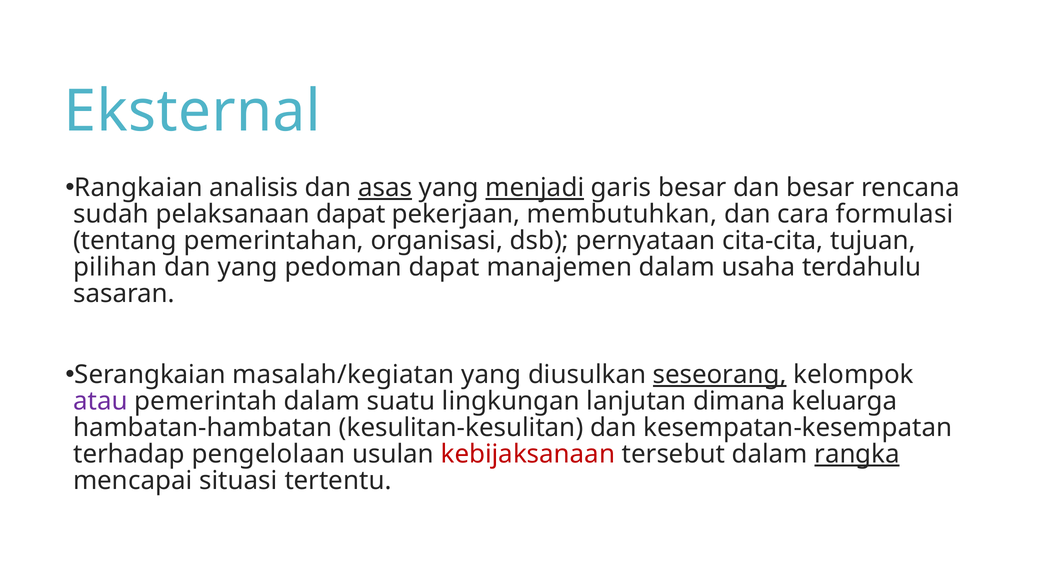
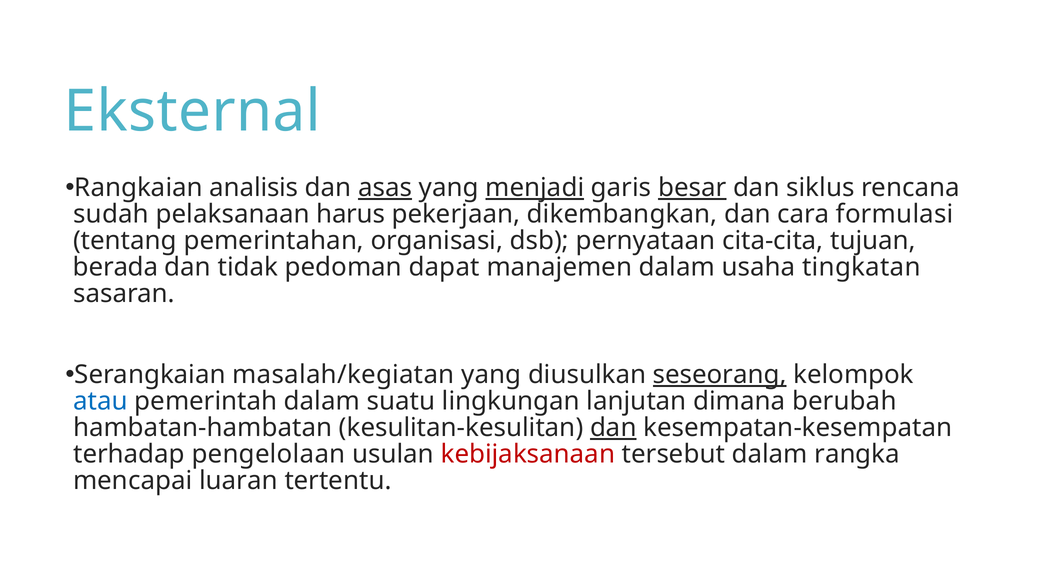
besar underline: none -> present (692, 188)
dan besar: besar -> siklus (820, 188)
pelaksanaan dapat: dapat -> harus (351, 214)
membutuhkan: membutuhkan -> dikembangkan (622, 214)
pilihan: pilihan -> berada (116, 267)
dan yang: yang -> tidak (248, 267)
terdahulu: terdahulu -> tingkatan (862, 267)
atau colour: purple -> blue (100, 401)
keluarga: keluarga -> berubah (844, 401)
dan underline: none -> present (613, 428)
rangka underline: present -> none (857, 454)
situasi: situasi -> luaran (238, 481)
